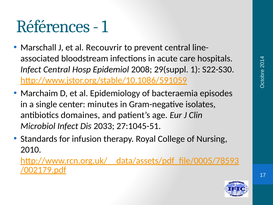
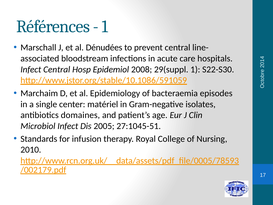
Recouvrir: Recouvrir -> Dénudées (104, 48)
minutes: minutes -> matériel (103, 104)
2033: 2033 -> 2005 (104, 126)
